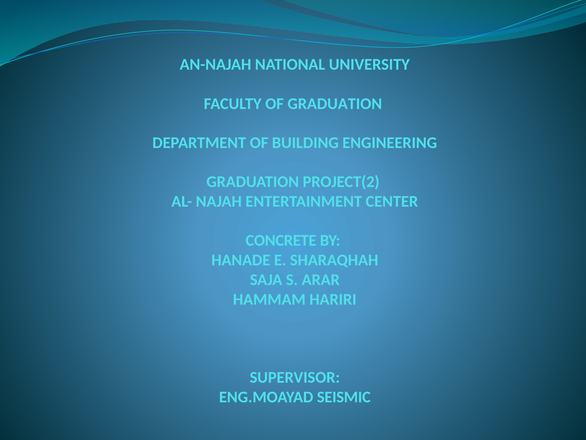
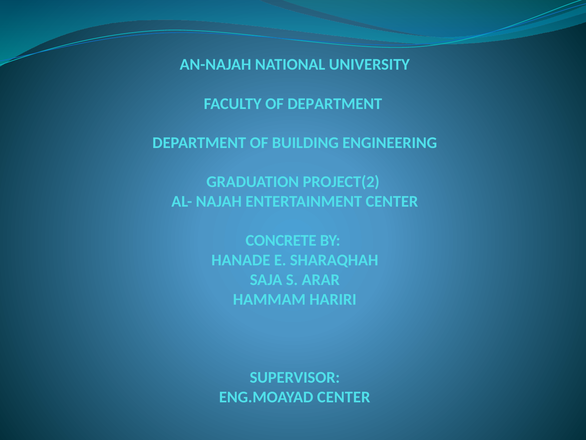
OF GRADUATION: GRADUATION -> DEPARTMENT (335, 104)
ENG.MOAYAD SEISMIC: SEISMIC -> CENTER (344, 397)
